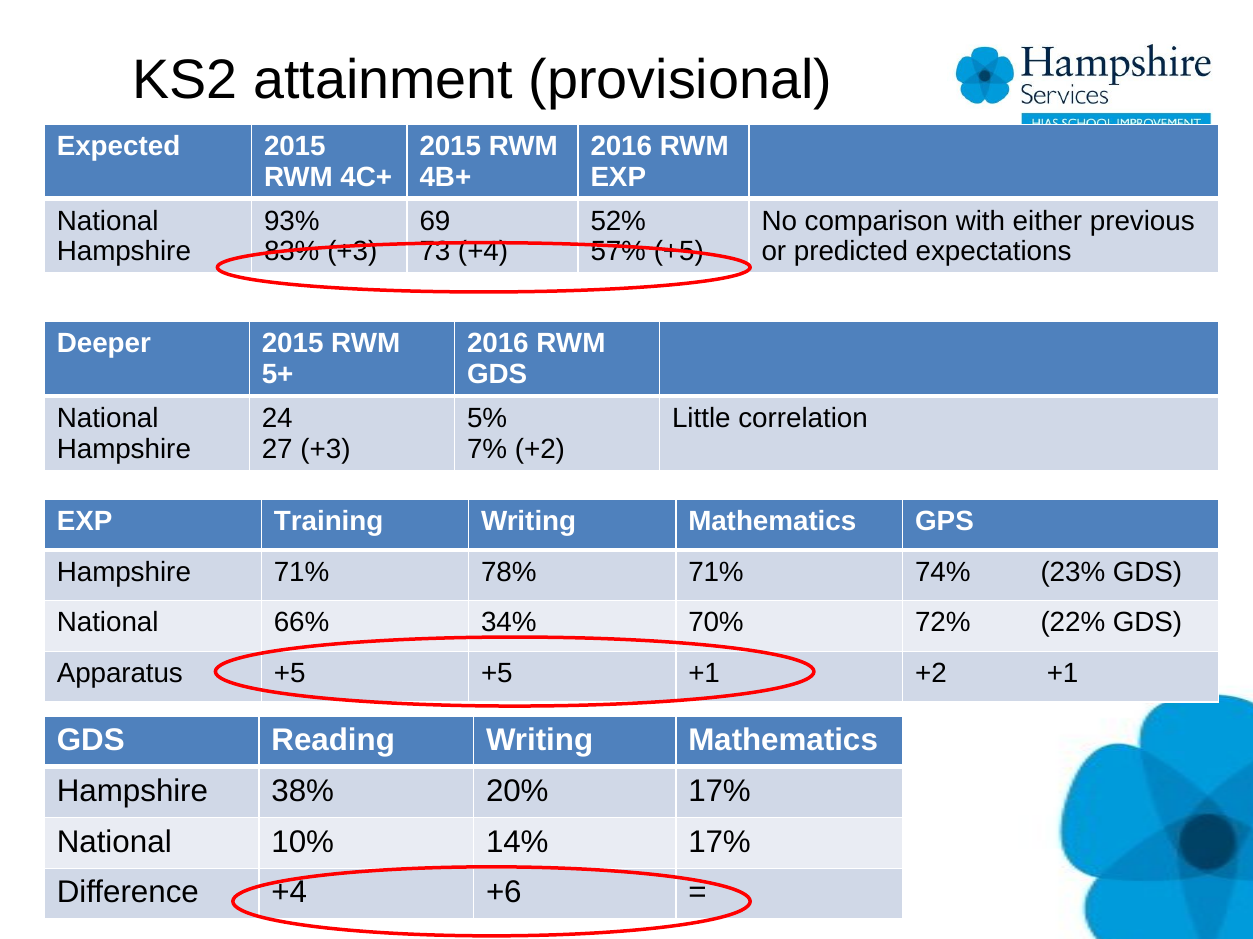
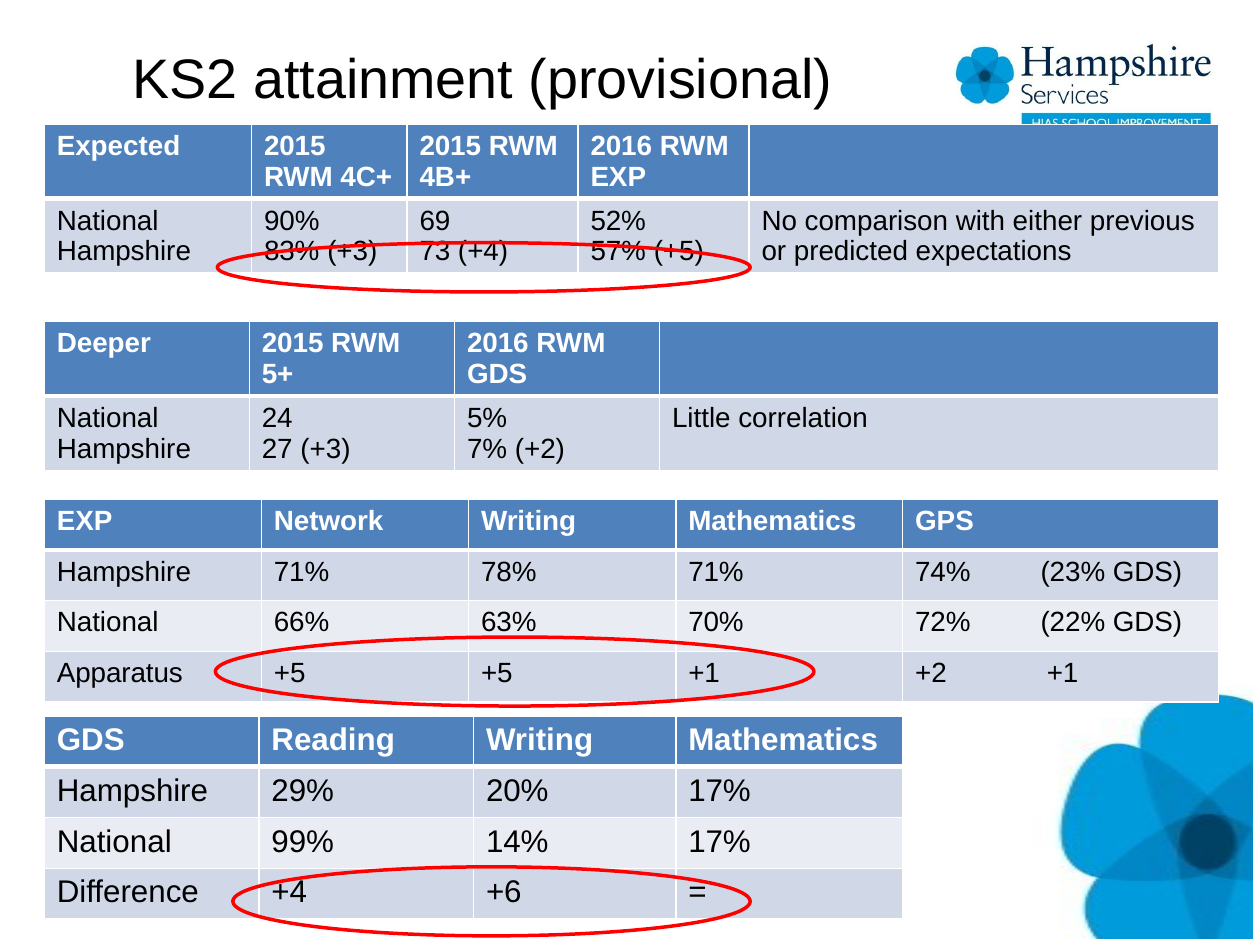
93%: 93% -> 90% (292, 221)
Training: Training -> Network (329, 522)
34%: 34% -> 63% (509, 623)
38%: 38% -> 29% (303, 792)
10%: 10% -> 99% (303, 843)
